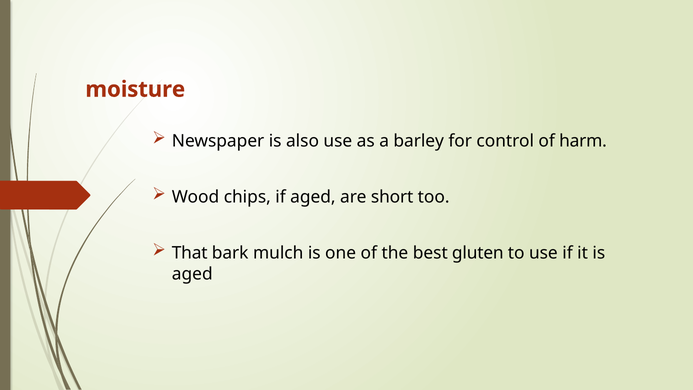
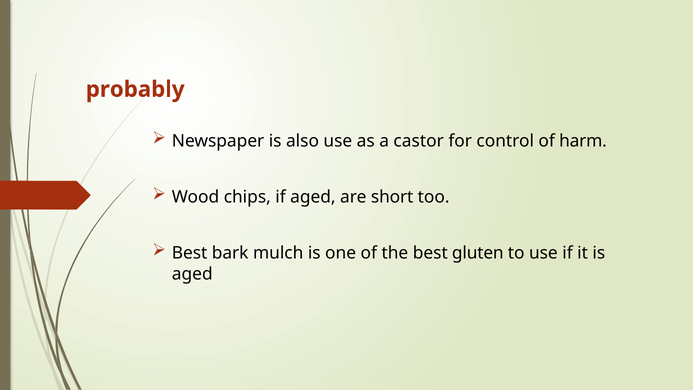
moisture: moisture -> probably (135, 89)
barley: barley -> castor (419, 141)
That: That -> Best (190, 253)
